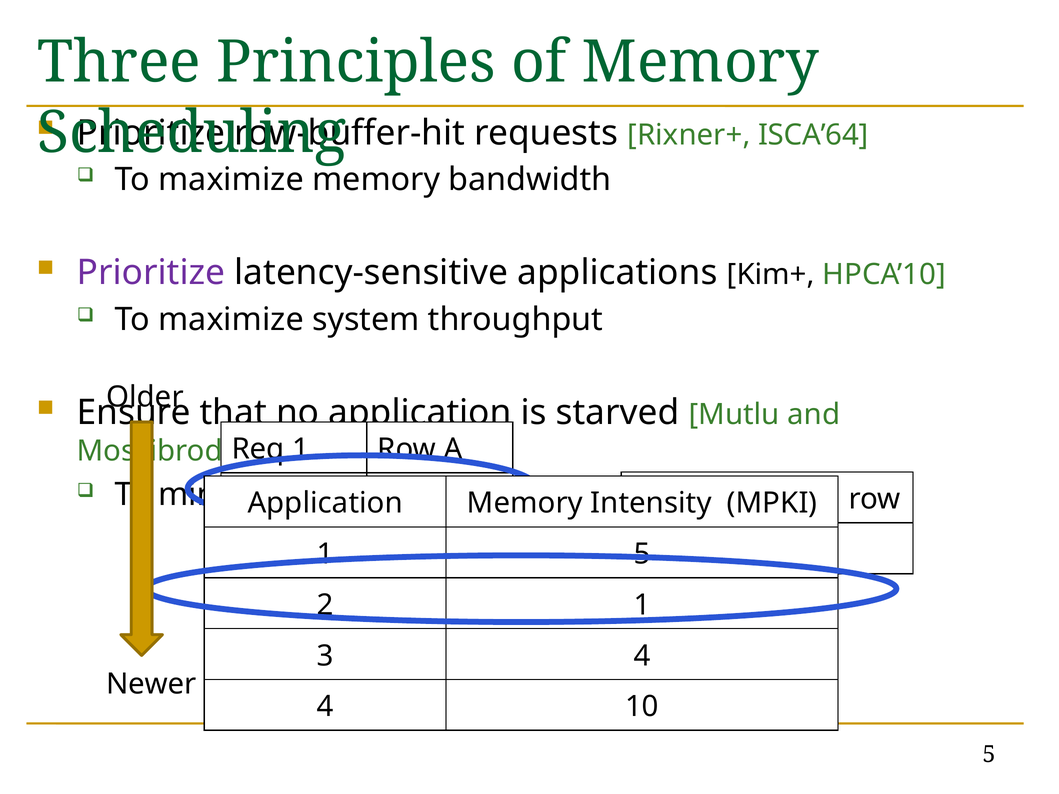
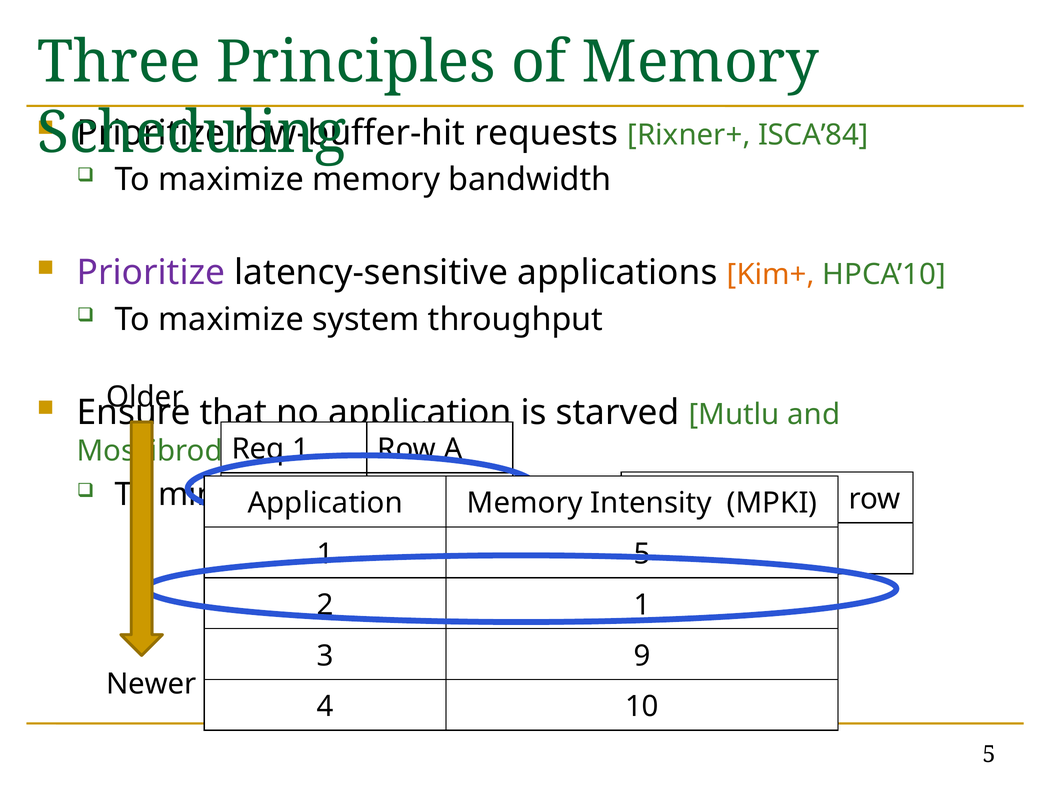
ISCA’64: ISCA’64 -> ISCA’84 (813, 135)
Kim+ colour: black -> orange (771, 275)
3 4: 4 -> 9 (642, 656)
